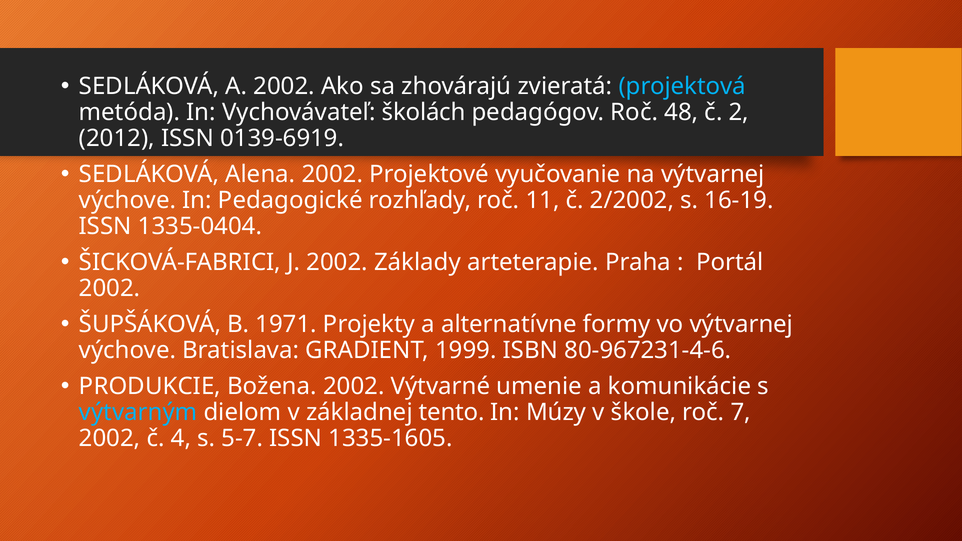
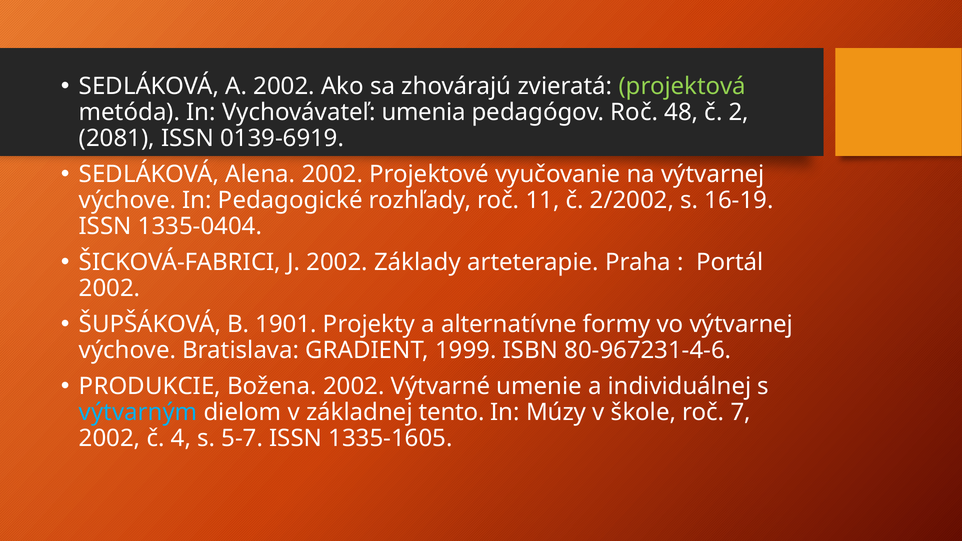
projektová colour: light blue -> light green (682, 87)
školách: školách -> umenia (424, 112)
2012: 2012 -> 2081 (117, 138)
1971: 1971 -> 1901 (286, 324)
komunikácie: komunikácie -> individuálnej (680, 386)
